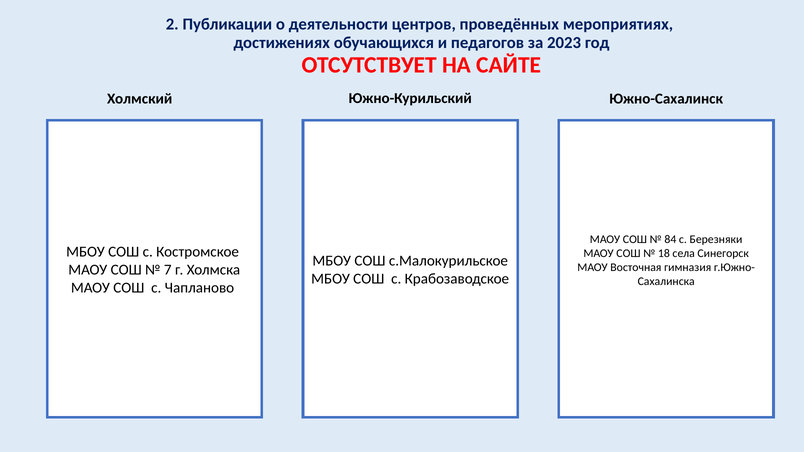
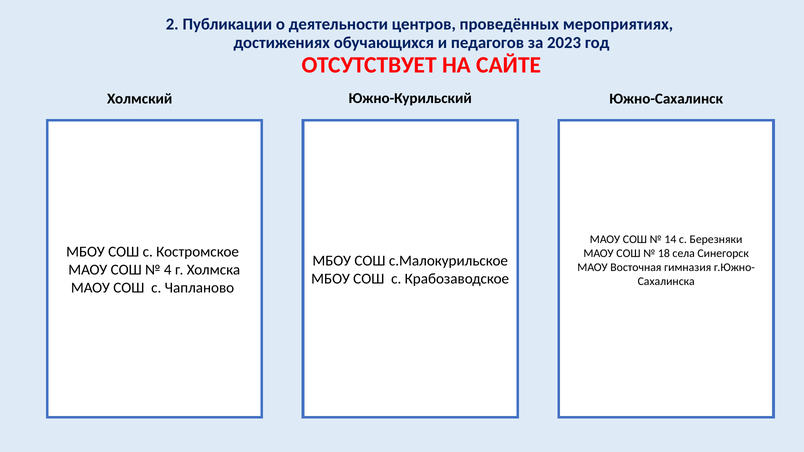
84: 84 -> 14 (670, 240)
7: 7 -> 4 (168, 270)
